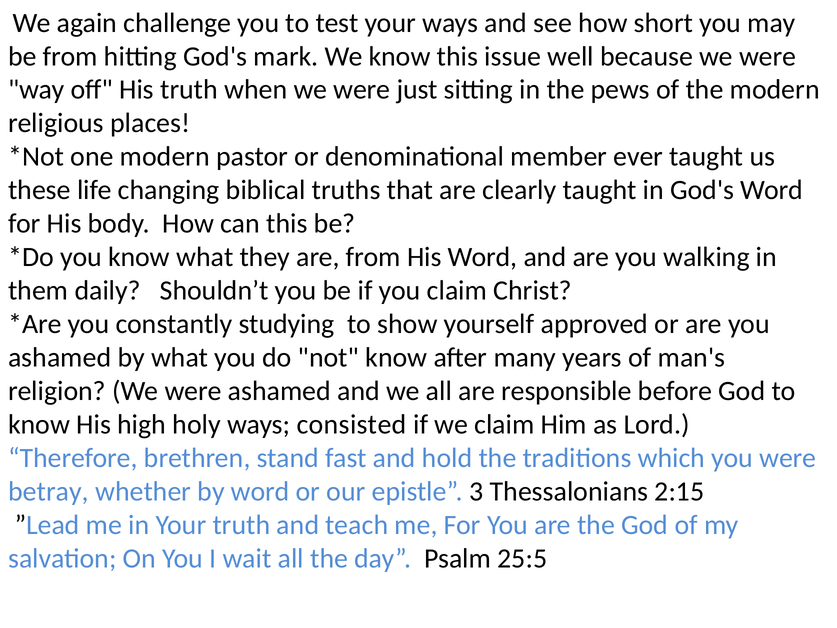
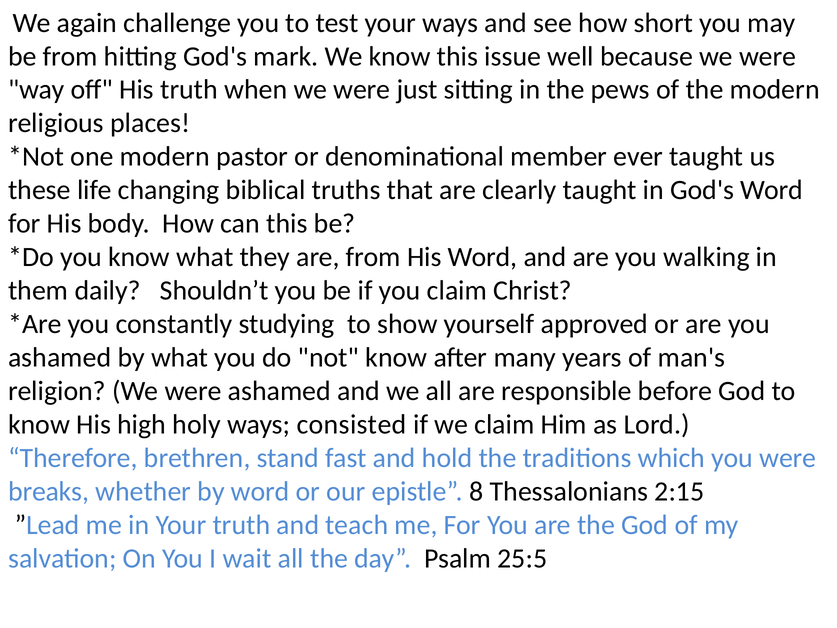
betray: betray -> breaks (49, 492)
3: 3 -> 8 (476, 492)
